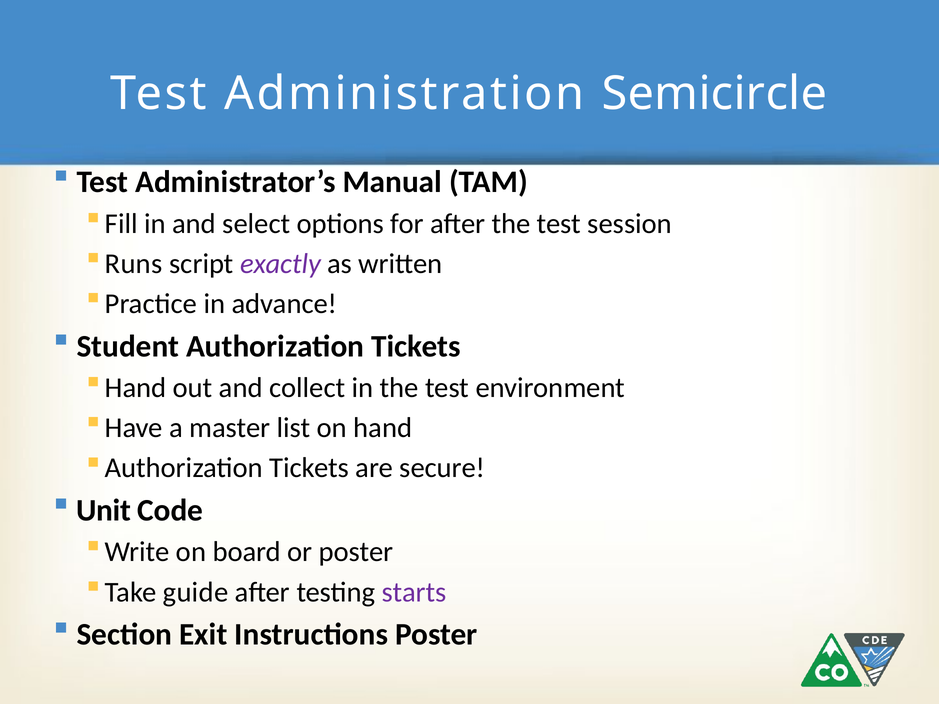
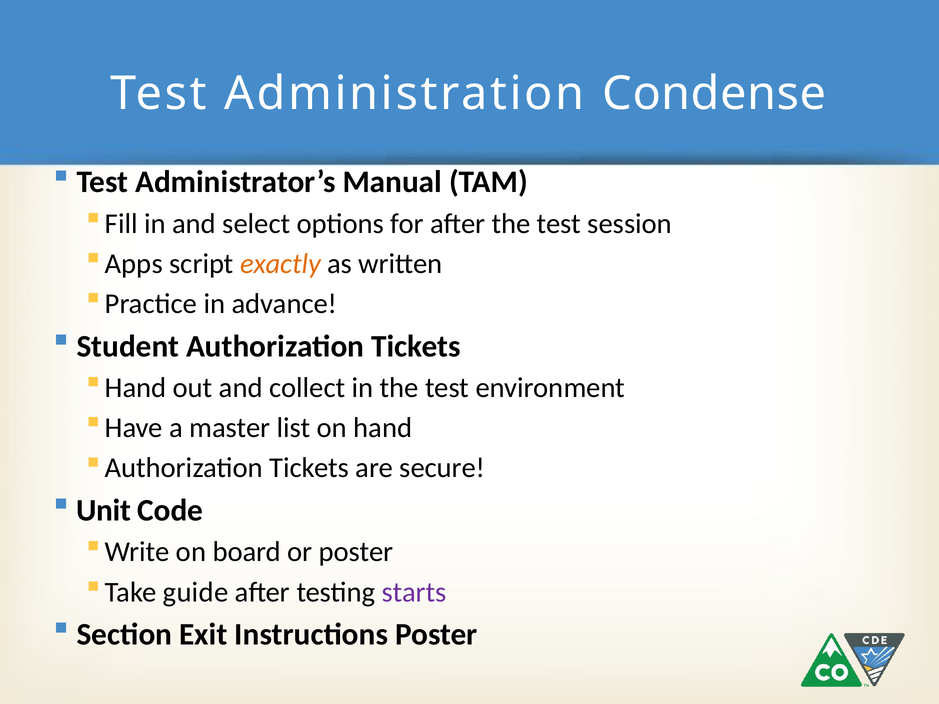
Semicircle: Semicircle -> Condense (714, 94)
Runs: Runs -> Apps (134, 264)
exactly colour: purple -> orange (281, 264)
